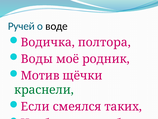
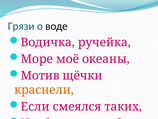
Ручей: Ручей -> Грязи (21, 26)
полтора: полтора -> ручейка (104, 42)
Воды: Воды -> Море (37, 59)
родник: родник -> океаны (106, 59)
краснели colour: green -> orange (44, 90)
